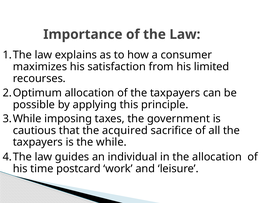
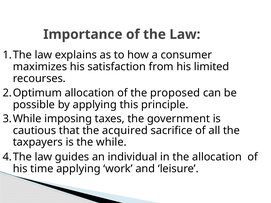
of the taxpayers: taxpayers -> proposed (175, 93)
time postcard: postcard -> applying (78, 169)
